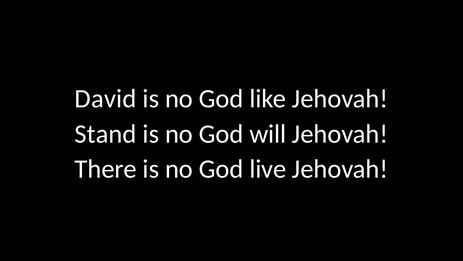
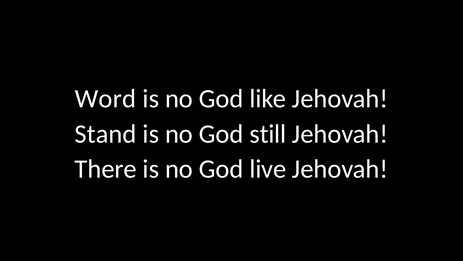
David: David -> Word (105, 99)
will: will -> still (268, 134)
